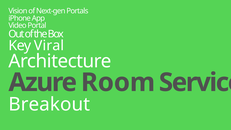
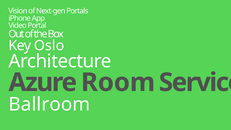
Viral: Viral -> Oslo (49, 46)
Breakout: Breakout -> Ballroom (49, 104)
